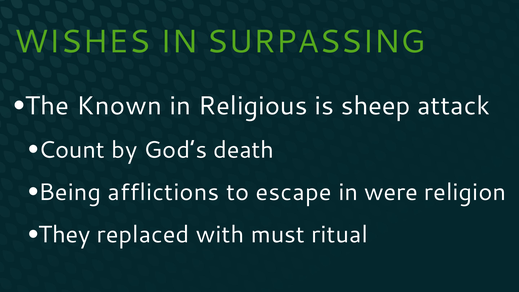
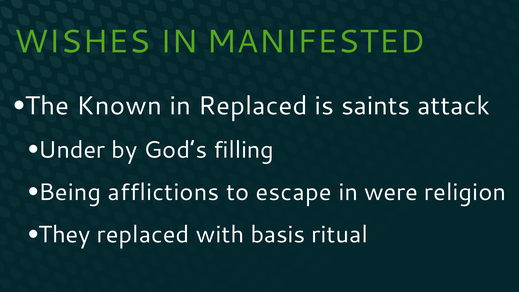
SURPASSING: SURPASSING -> MANIFESTED (316, 42)
in Religious: Religious -> Replaced (253, 106)
sheep: sheep -> saints (376, 106)
Count: Count -> Under (72, 150)
death: death -> filling (244, 150)
must: must -> basis (278, 235)
